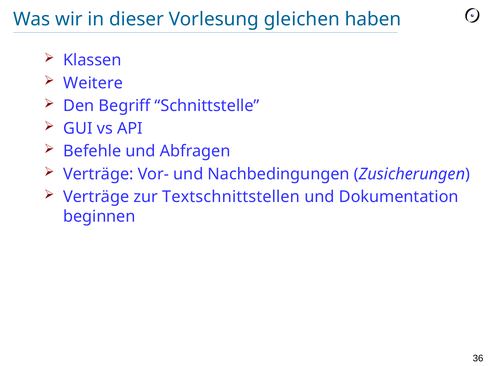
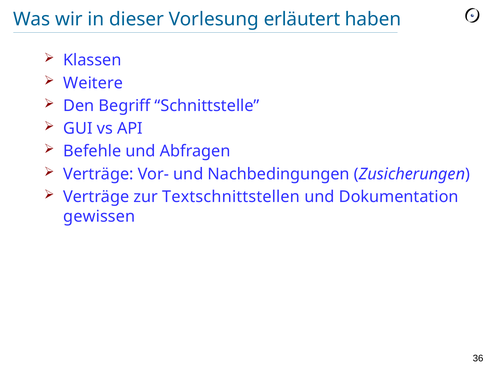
gleichen: gleichen -> erläutert (302, 19)
beginnen: beginnen -> gewissen (99, 216)
